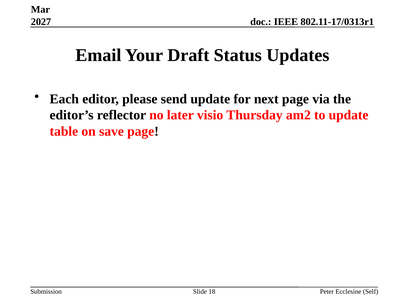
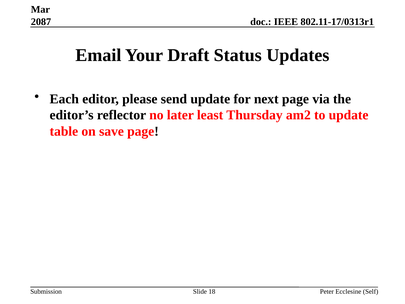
2027: 2027 -> 2087 (41, 22)
visio: visio -> least (210, 115)
